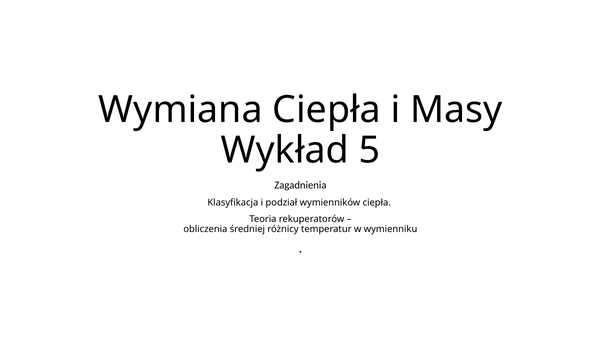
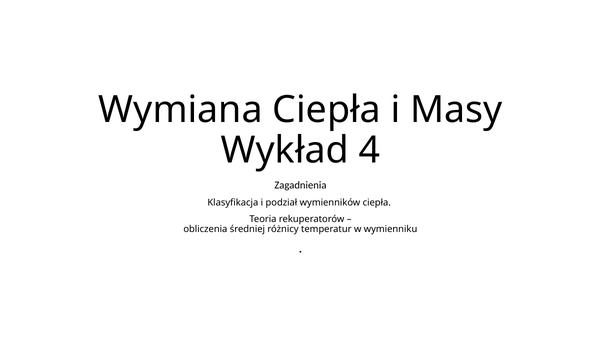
5: 5 -> 4 (369, 150)
